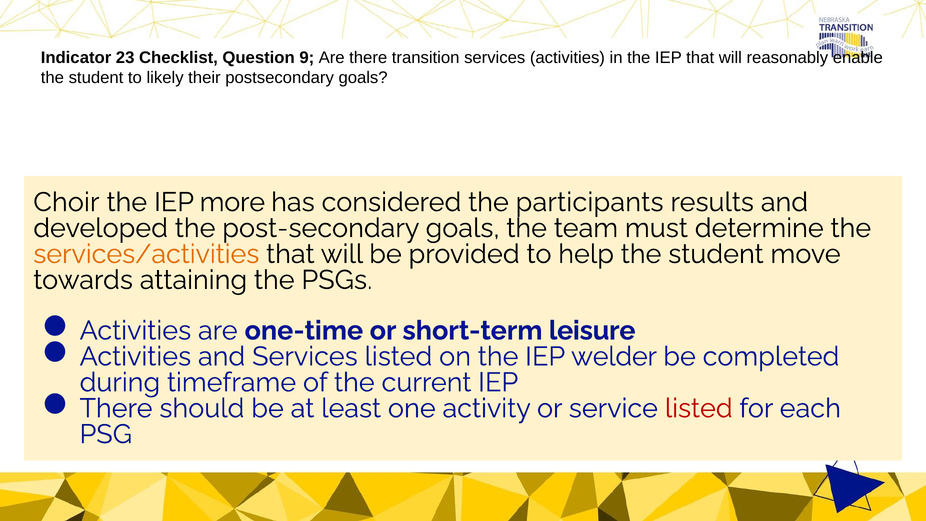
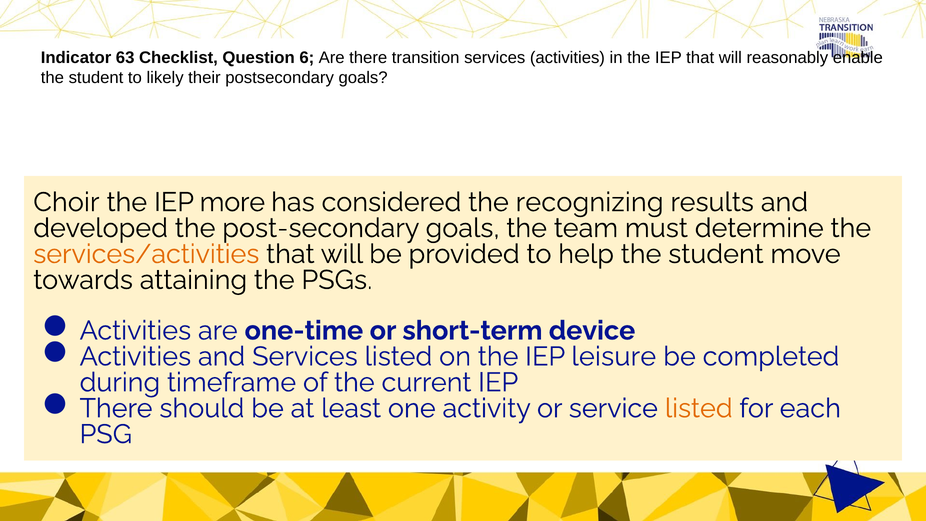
23: 23 -> 63 (125, 58)
9: 9 -> 6 (307, 58)
participants: participants -> recognizing (590, 202)
leisure: leisure -> device (592, 331)
welder: welder -> leisure (614, 356)
listed colour: red -> orange (699, 408)
